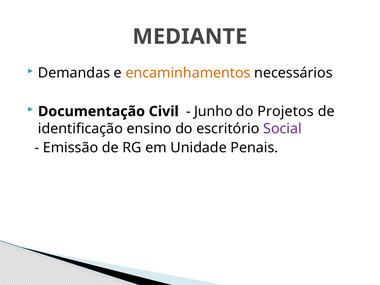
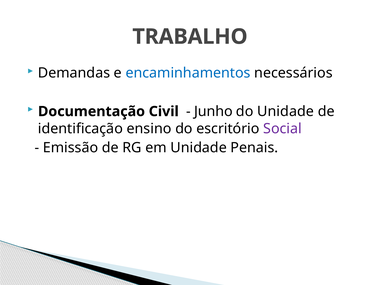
MEDIANTE: MEDIANTE -> TRABALHO (190, 37)
encaminhamentos colour: orange -> blue (188, 73)
do Projetos: Projetos -> Unidade (286, 111)
